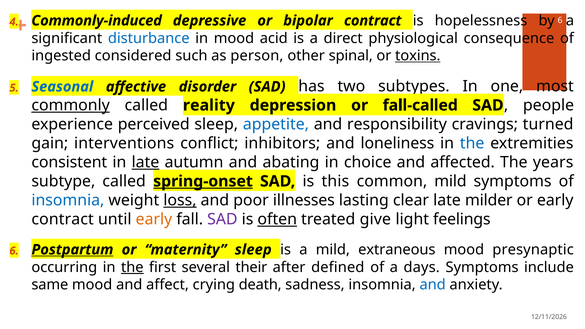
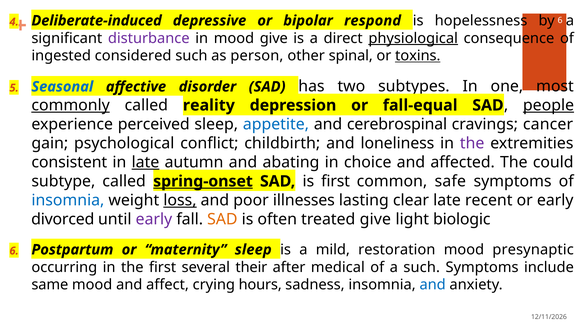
Commonly-induced: Commonly-induced -> Deliberate-induced (97, 21)
bipolar contract: contract -> respond (373, 21)
disturbance colour: blue -> purple (149, 38)
mood acid: acid -> give (274, 38)
physiological underline: none -> present (413, 38)
fall-called: fall-called -> fall-equal (420, 105)
people underline: none -> present (549, 105)
responsibility: responsibility -> cerebrospinal (397, 124)
turned: turned -> cancer (548, 124)
interventions: interventions -> psychological (124, 143)
inhibitors: inhibitors -> childbirth (282, 143)
the colour: blue -> purple (472, 143)
years: years -> could (553, 162)
is this: this -> first (336, 181)
common mild: mild -> safe (450, 181)
milder: milder -> recent (489, 200)
contract: contract -> divorced (63, 219)
early colour: orange -> purple (154, 219)
SAD colour: purple -> orange (222, 219)
often underline: present -> none (277, 219)
feelings: feelings -> biologic (462, 219)
Postpartum underline: present -> none (72, 250)
extraneous: extraneous -> restoration (397, 250)
the underline: present -> none (132, 267)
defined: defined -> medical (338, 267)
a days: days -> such (422, 267)
death: death -> hours (260, 285)
